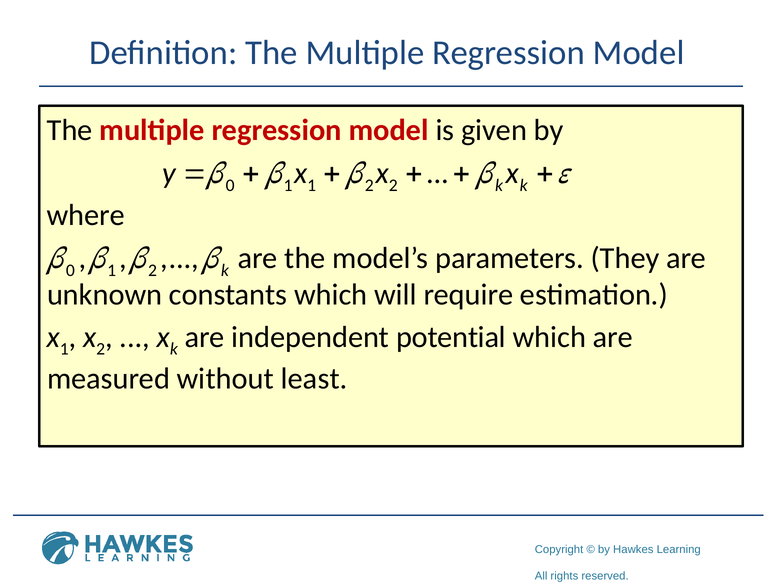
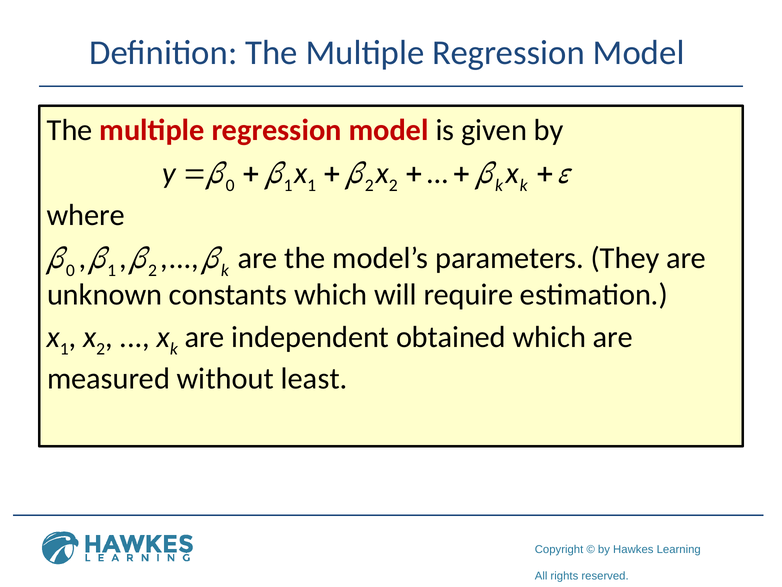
potential: potential -> obtained (451, 337)
